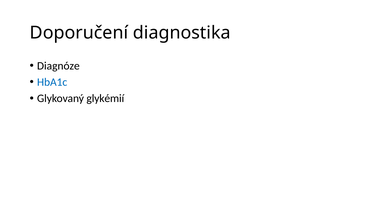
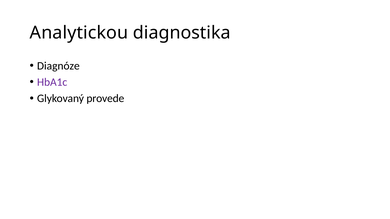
Doporučení: Doporučení -> Analytickou (79, 33)
HbA1c colour: blue -> purple (52, 82)
glykémií: glykémií -> provede (105, 99)
